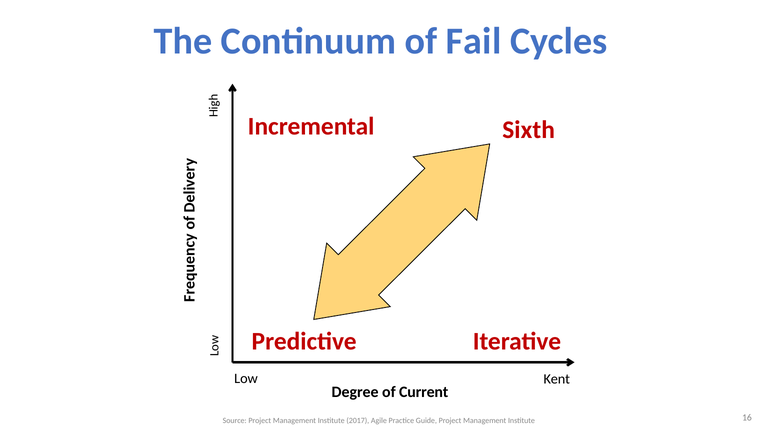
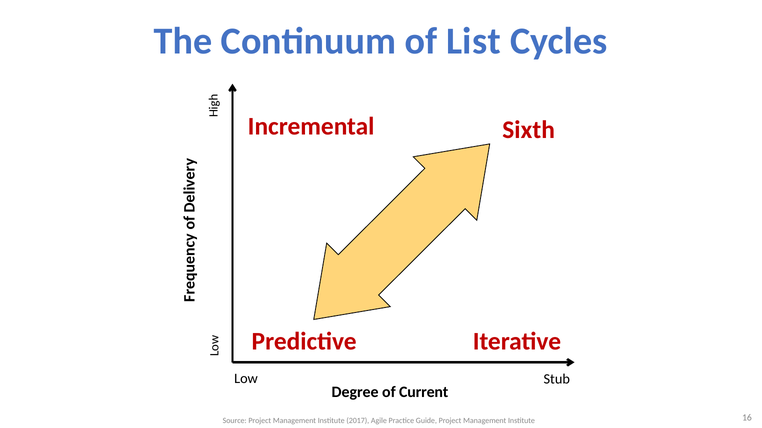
Fail: Fail -> List (473, 41)
Kent: Kent -> Stub (557, 380)
